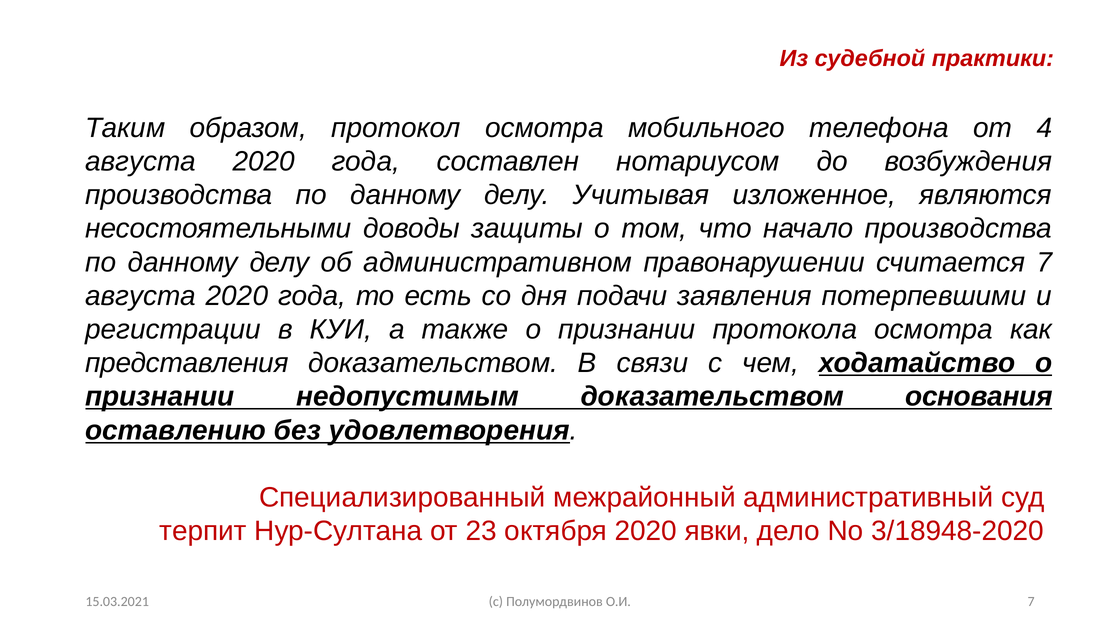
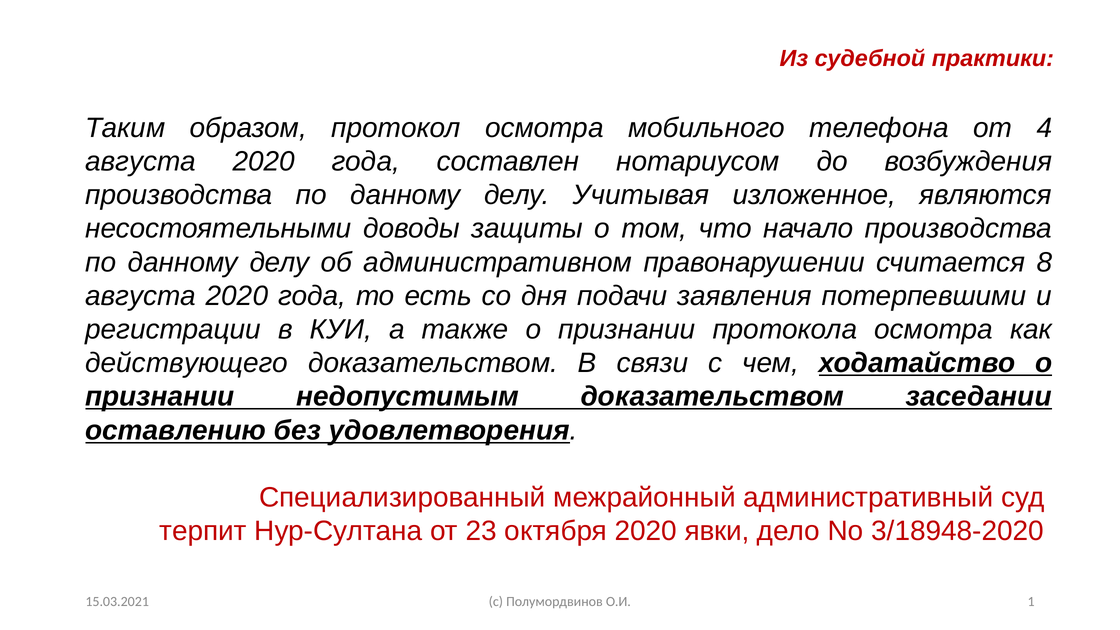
считается 7: 7 -> 8 (1044, 262)
представления: представления -> действующего (187, 363)
основания: основания -> заседании (979, 397)
О.И 7: 7 -> 1 (1031, 602)
